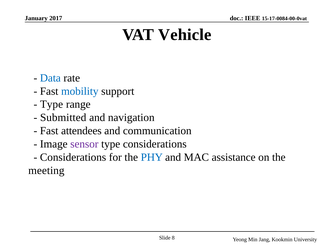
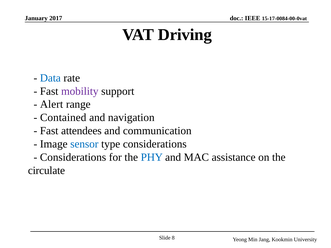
Vehicle: Vehicle -> Driving (185, 35)
mobility colour: blue -> purple (80, 91)
Type: Type -> Alert (52, 104)
Submitted: Submitted -> Contained (63, 118)
sensor colour: purple -> blue (84, 144)
meeting: meeting -> circulate (46, 171)
